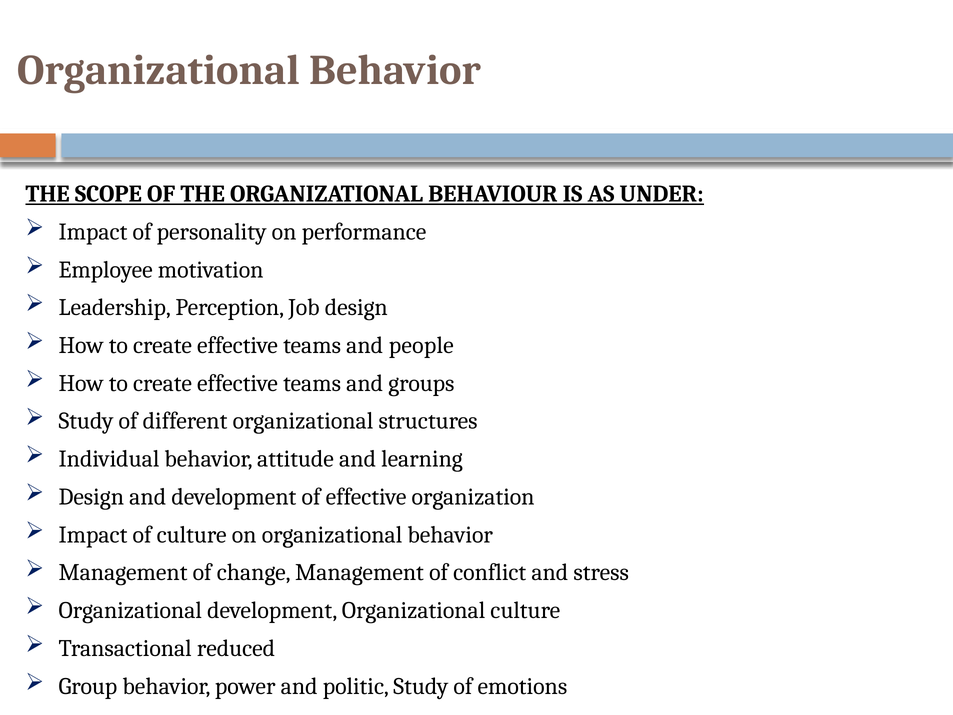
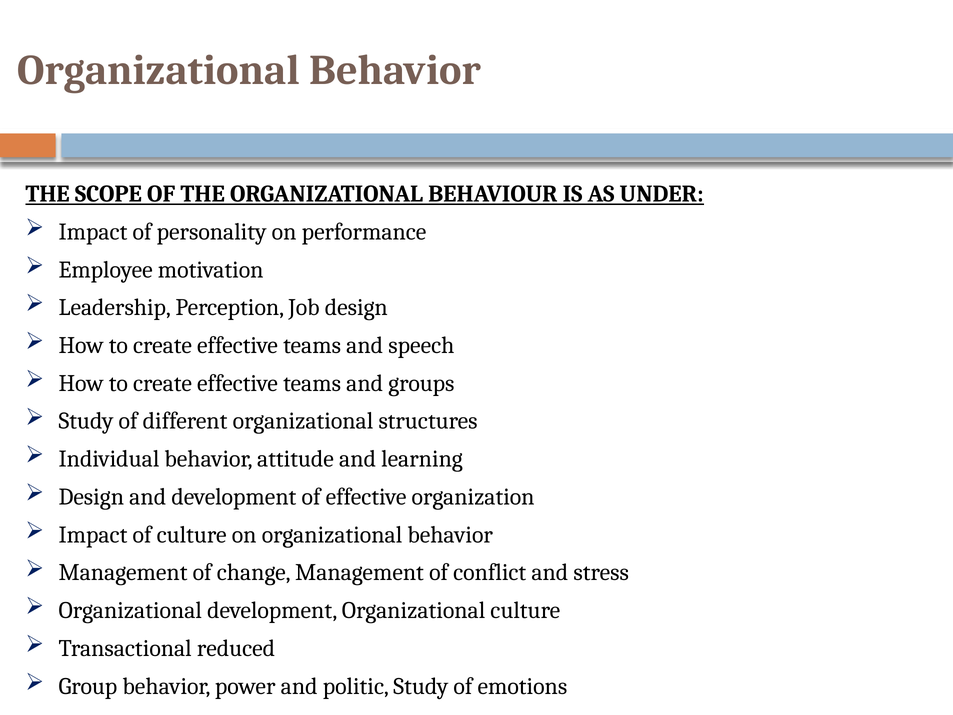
people: people -> speech (421, 345)
